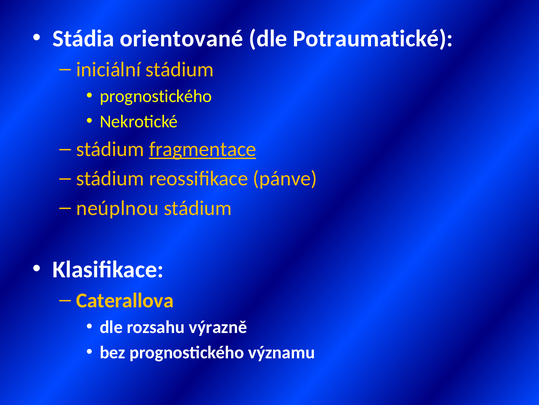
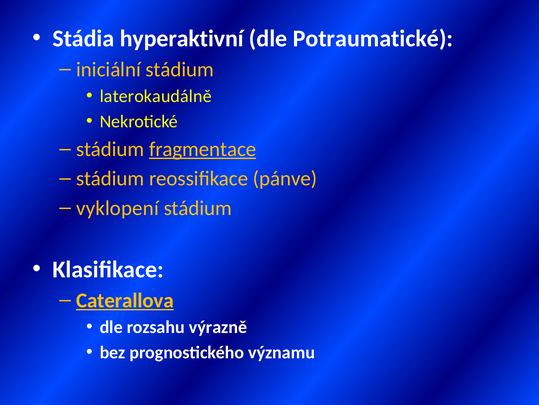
orientované: orientované -> hyperaktivní (182, 38)
prognostického: prognostického -> laterokaudálně (156, 96)
neúplnou: neúplnou -> vyklopení (117, 208)
Caterallova underline: none -> present (125, 300)
